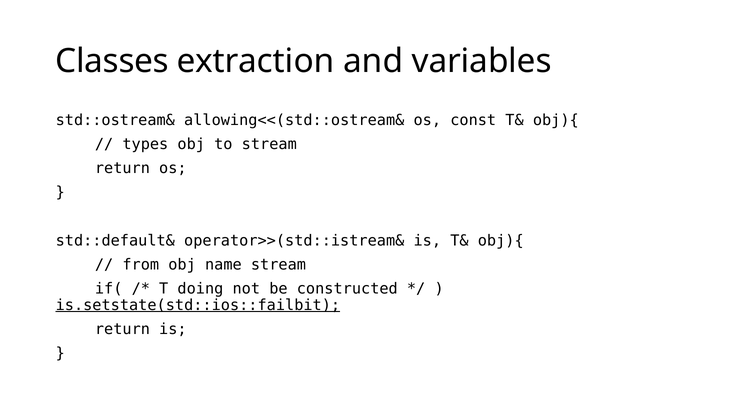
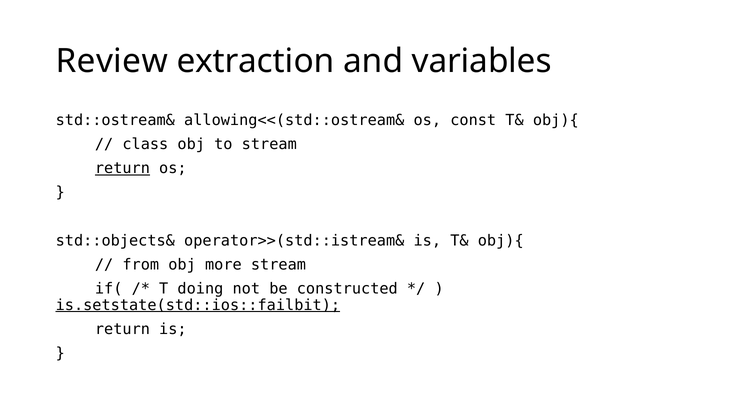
Classes: Classes -> Review (112, 61)
types: types -> class (145, 144)
return underline: none -> present (122, 168)
std::default&: std::default& -> std::objects& (115, 240)
name: name -> more (223, 264)
